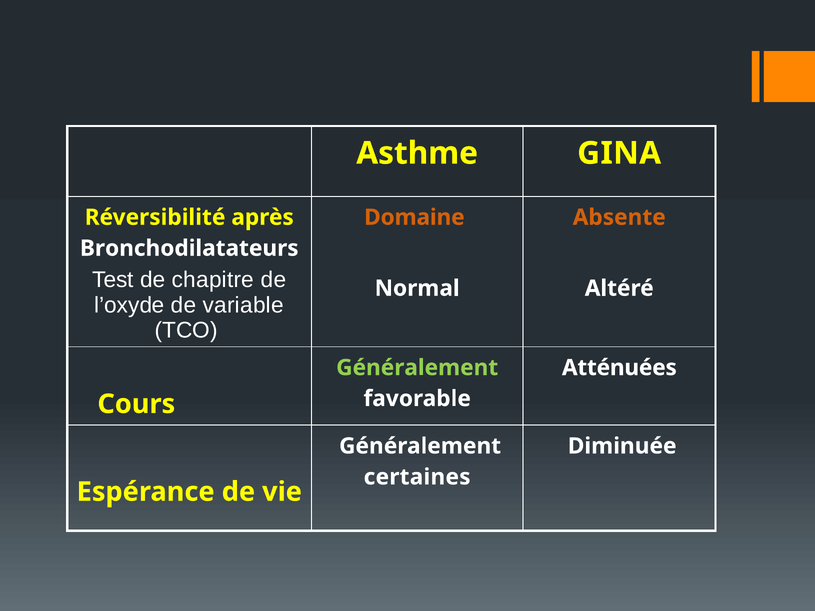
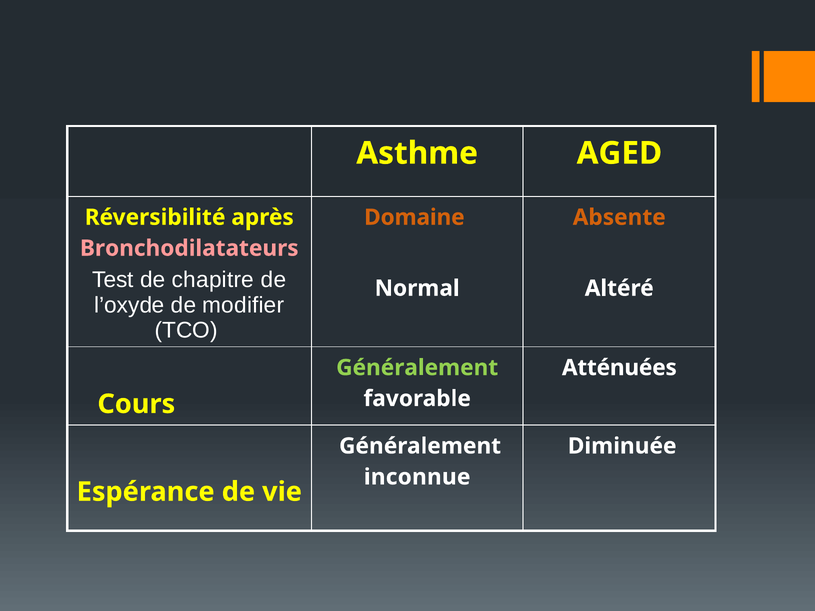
GINA: GINA -> AGED (619, 153)
Bronchodilatateurs colour: white -> pink (189, 248)
variable: variable -> modifier (243, 305)
certaines: certaines -> inconnue (417, 477)
